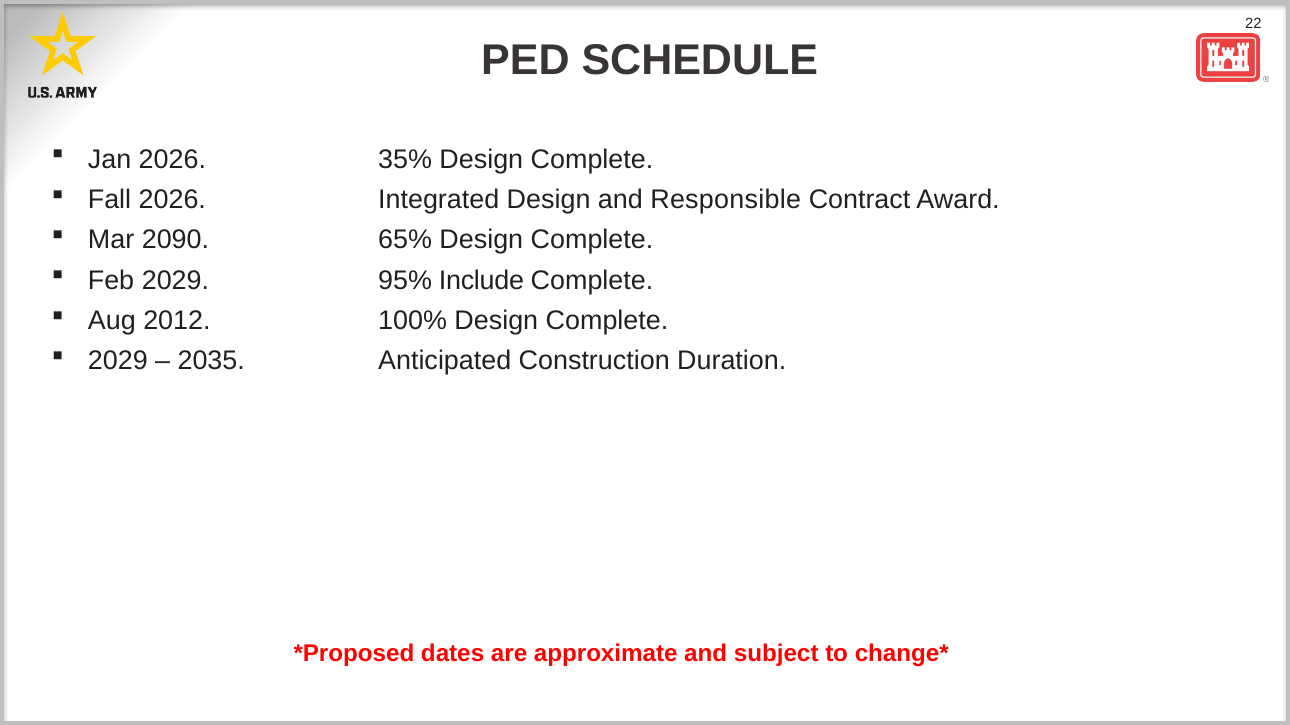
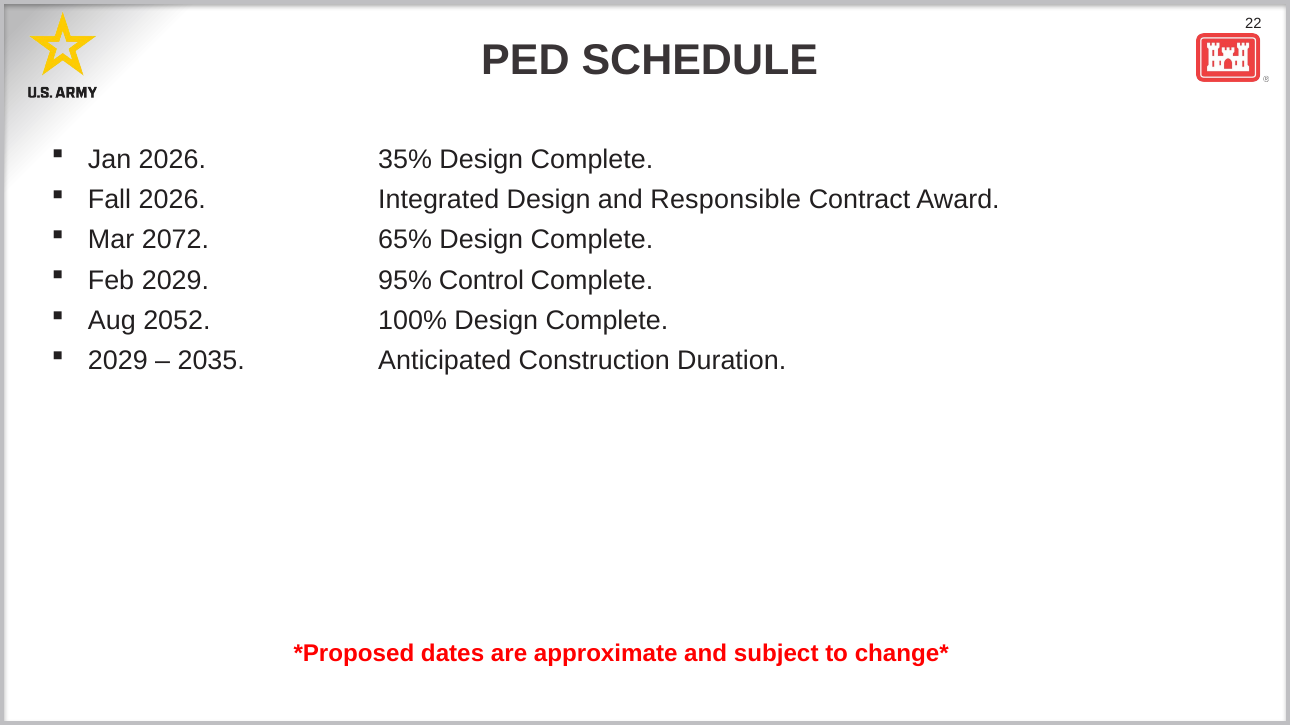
2090: 2090 -> 2072 (175, 240)
Include: Include -> Control (481, 280)
2012: 2012 -> 2052 (177, 321)
